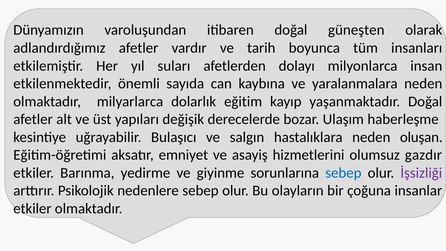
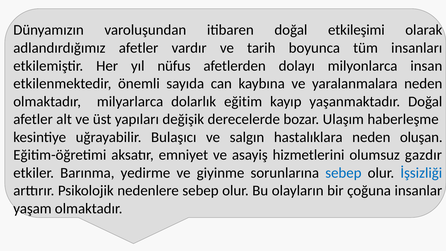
güneşten: güneşten -> etkileşimi (356, 30)
suları: suları -> nüfus (174, 66)
İşsizliği colour: purple -> blue (421, 173)
etkiler: etkiler -> yaşam (32, 208)
